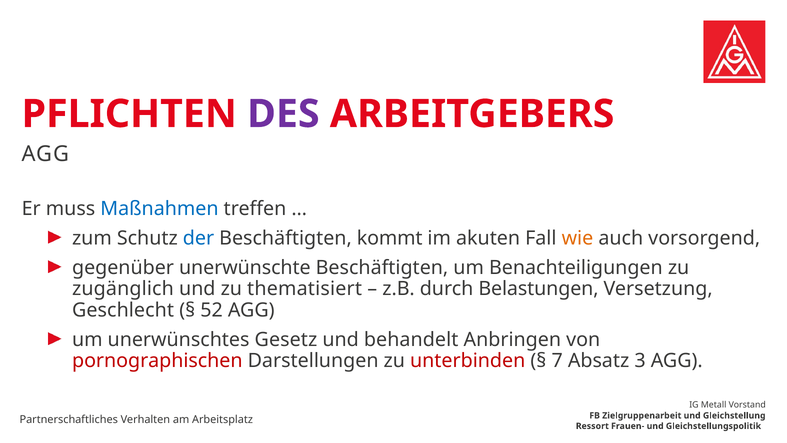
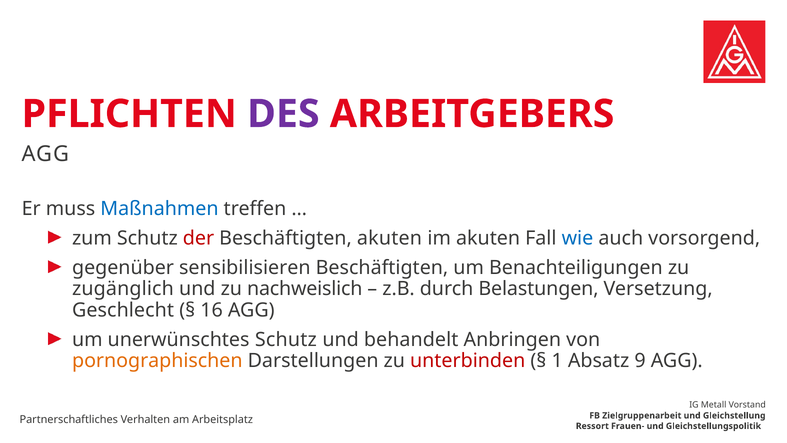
der colour: blue -> red (198, 238)
Beschäftigten kommt: kommt -> akuten (390, 238)
wie colour: orange -> blue (577, 238)
unerwünschte: unerwünschte -> sensibilisieren (245, 267)
thematisiert: thematisiert -> nachweislich (305, 289)
52: 52 -> 16 (212, 310)
unerwünschtes Gesetz: Gesetz -> Schutz (286, 339)
pornographischen colour: red -> orange (157, 361)
7: 7 -> 1 (557, 361)
3: 3 -> 9 (640, 361)
